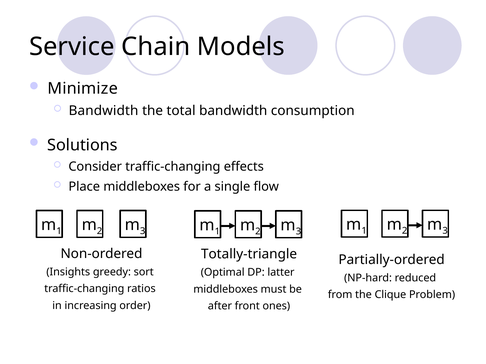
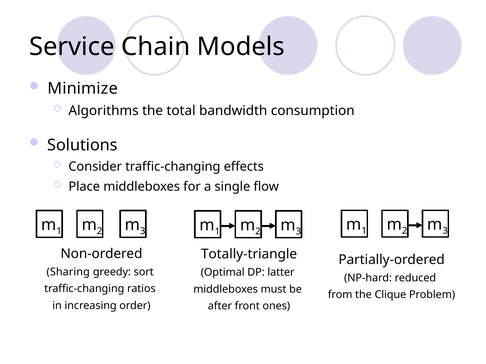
Bandwidth: Bandwidth -> Algorithms (104, 111)
Insights: Insights -> Sharing (68, 272)
